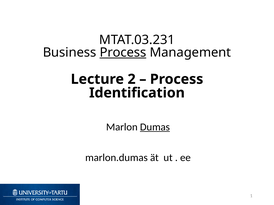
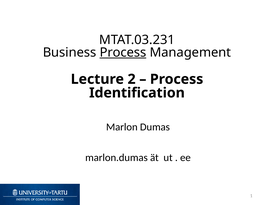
Dumas underline: present -> none (155, 127)
